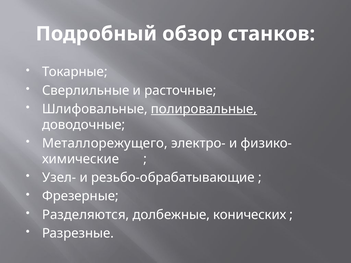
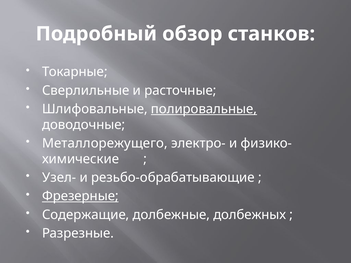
Фрезерные underline: none -> present (80, 196)
Разделяются: Разделяются -> Содержащие (86, 215)
конических: конических -> долбежных (250, 215)
